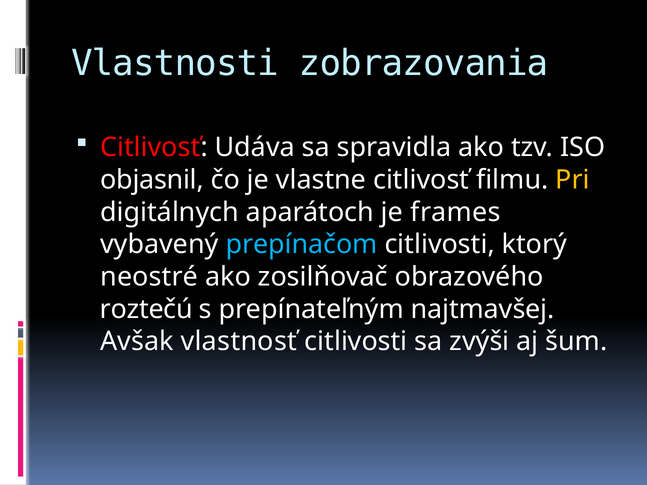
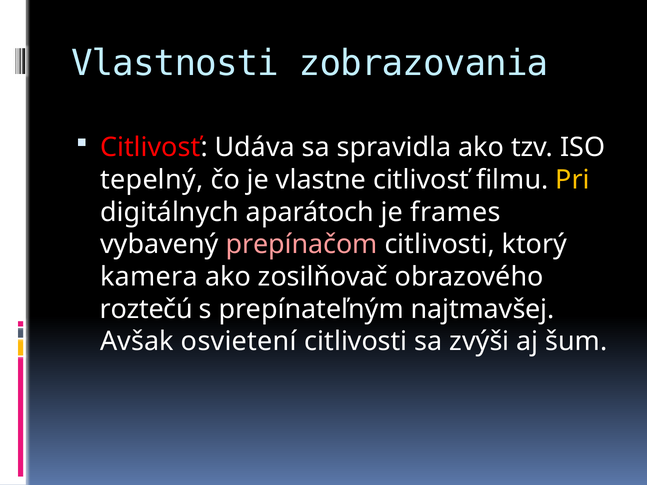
objasnil: objasnil -> tepelný (152, 180)
prepínačom colour: light blue -> pink (302, 245)
neostré: neostré -> kamera (149, 277)
vlastnosť: vlastnosť -> osvietení (239, 342)
